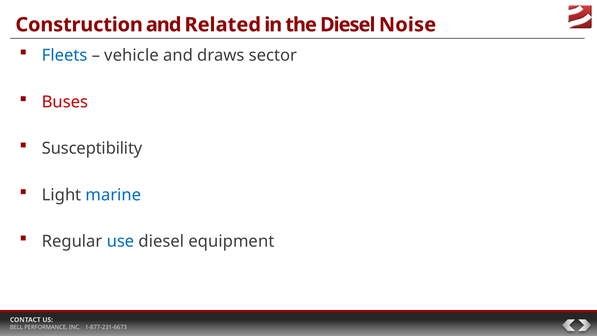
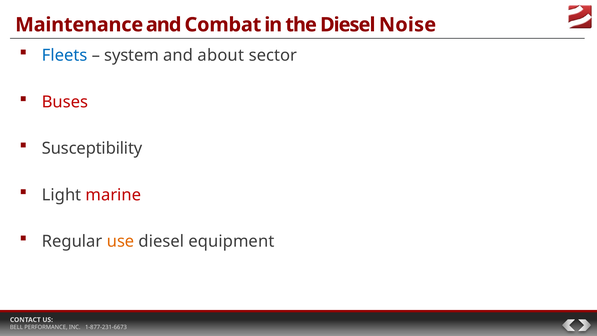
Construction: Construction -> Maintenance (79, 25)
Related: Related -> Combat (223, 25)
vehicle: vehicle -> system (132, 55)
draws: draws -> about (221, 55)
marine colour: blue -> red (113, 195)
use colour: blue -> orange (121, 241)
